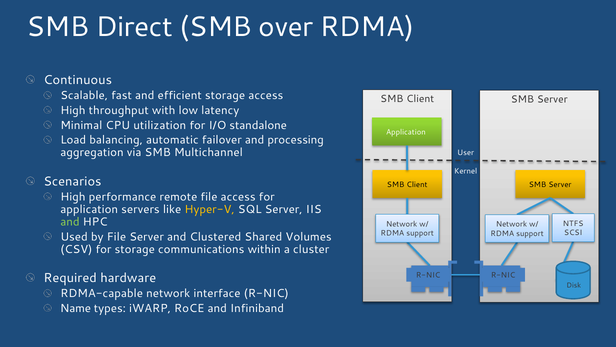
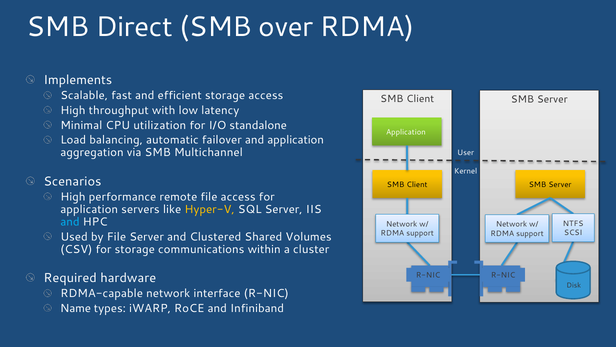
Continuous: Continuous -> Implements (78, 80)
and processing: processing -> application (296, 140)
and colour: light green -> light blue (70, 222)
